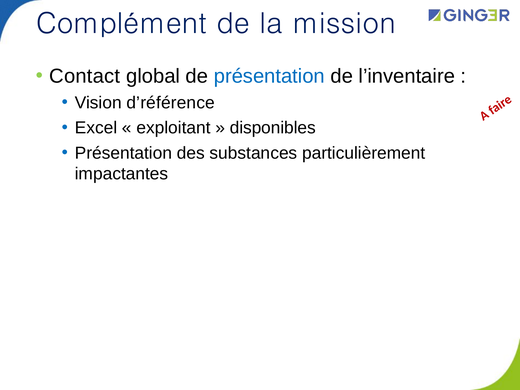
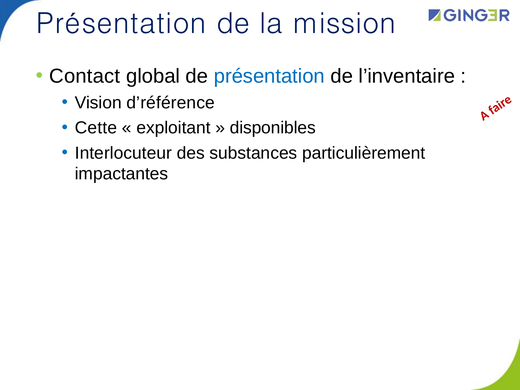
Complément: Complément -> Présentation (121, 24)
Excel: Excel -> Cette (96, 128)
Présentation: Présentation -> Interlocuteur (123, 153)
